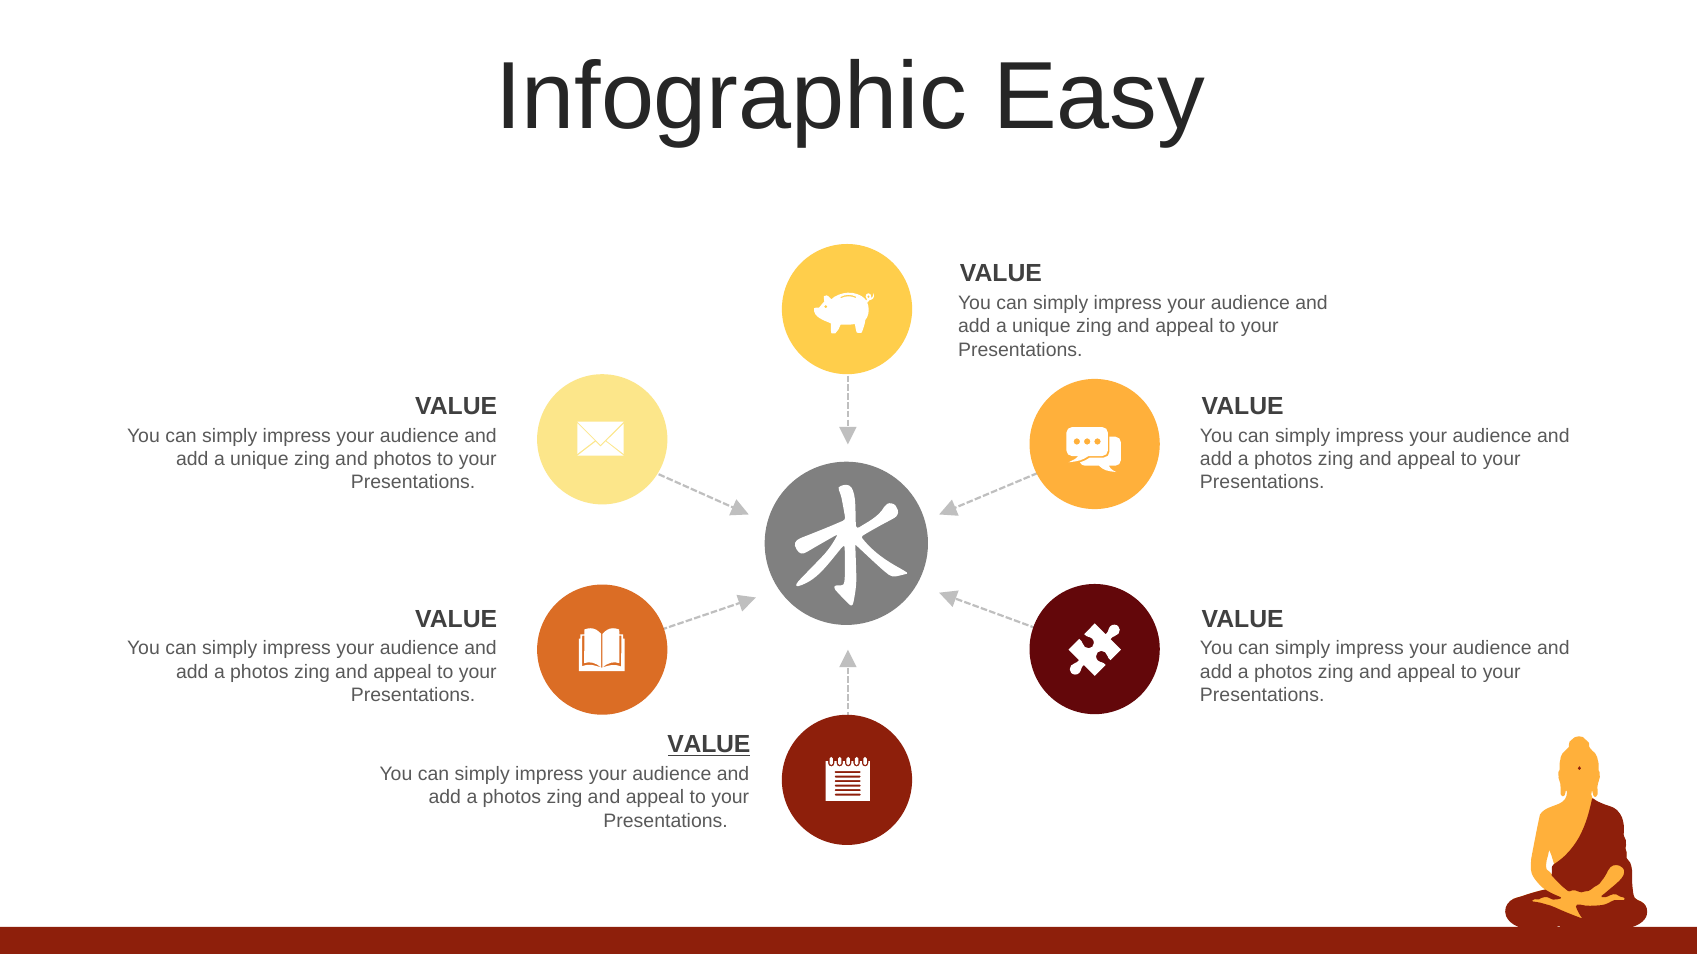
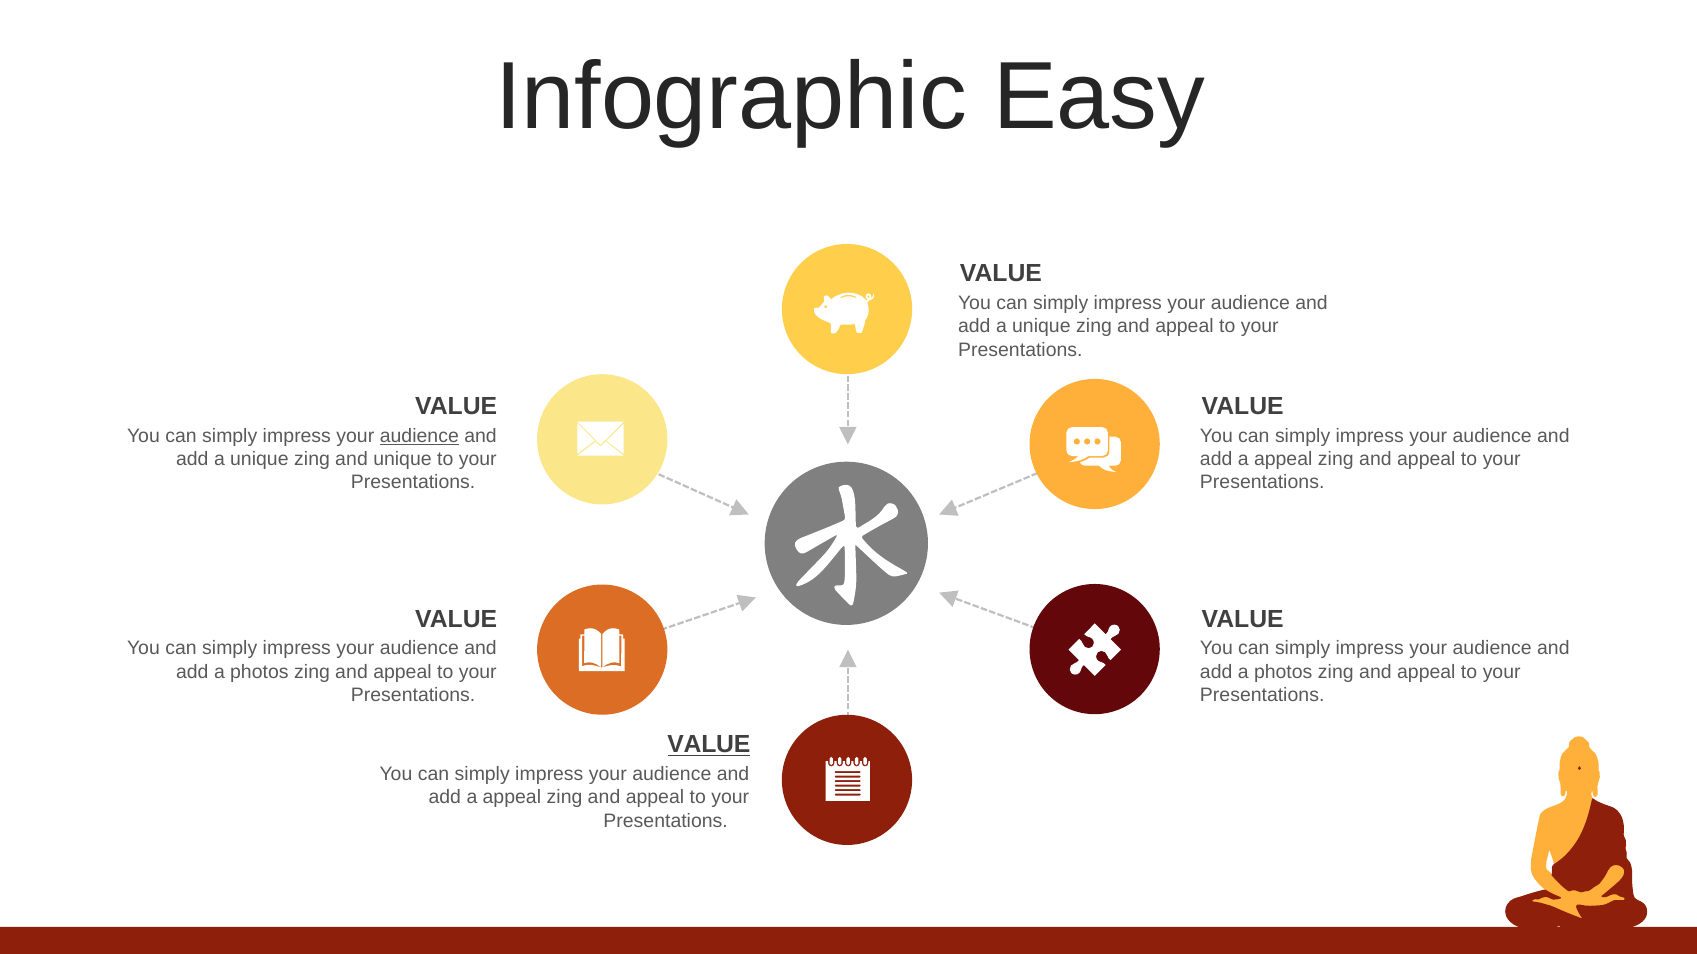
audience underline: none -> present (419, 436)
and photos: photos -> unique (402, 459)
photos: photos -> appeal (1283, 459)
photos: photos -> appeal (512, 798)
